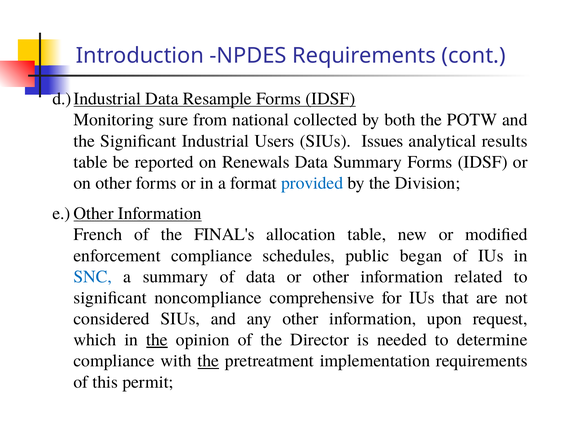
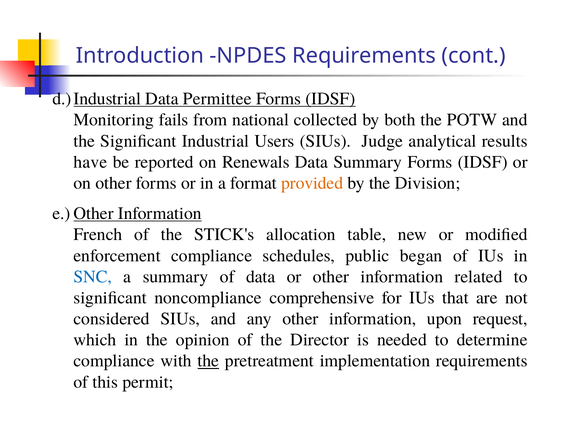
Resample: Resample -> Permittee (217, 99)
sure: sure -> fails (174, 120)
Issues: Issues -> Judge (382, 141)
table: table -> have (90, 162)
provided colour: blue -> orange (312, 183)
FINAL's: FINAL's -> STICK's (224, 235)
the underline: present -> none (157, 340)
